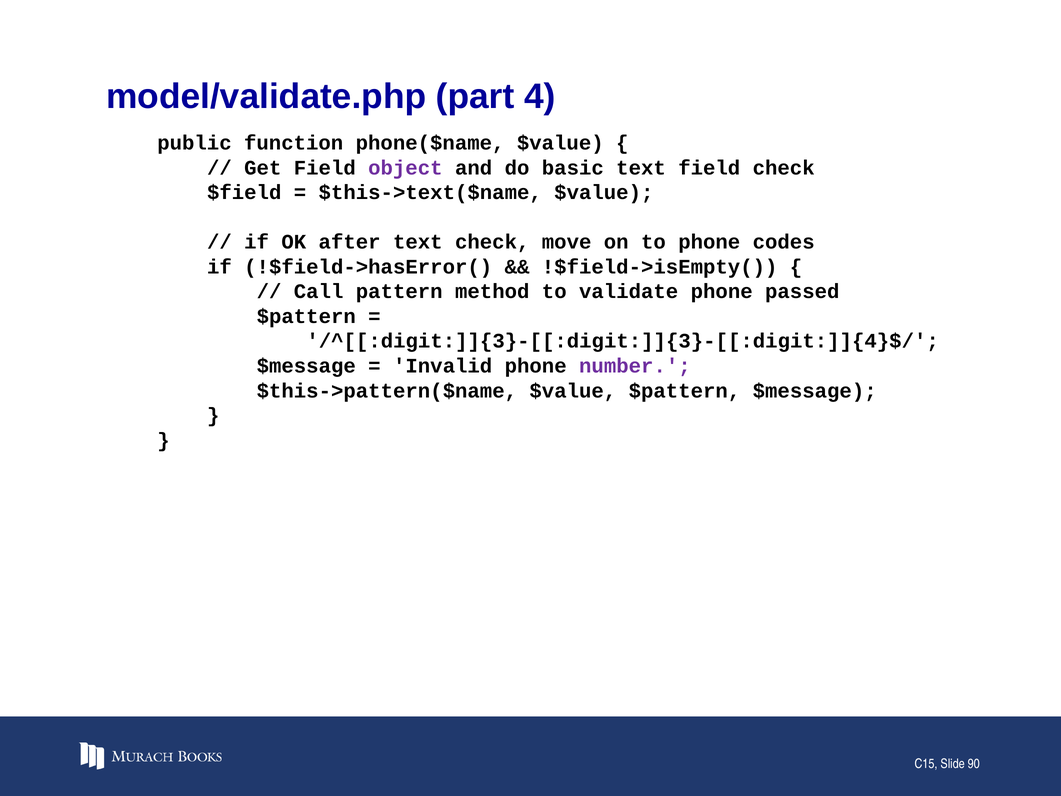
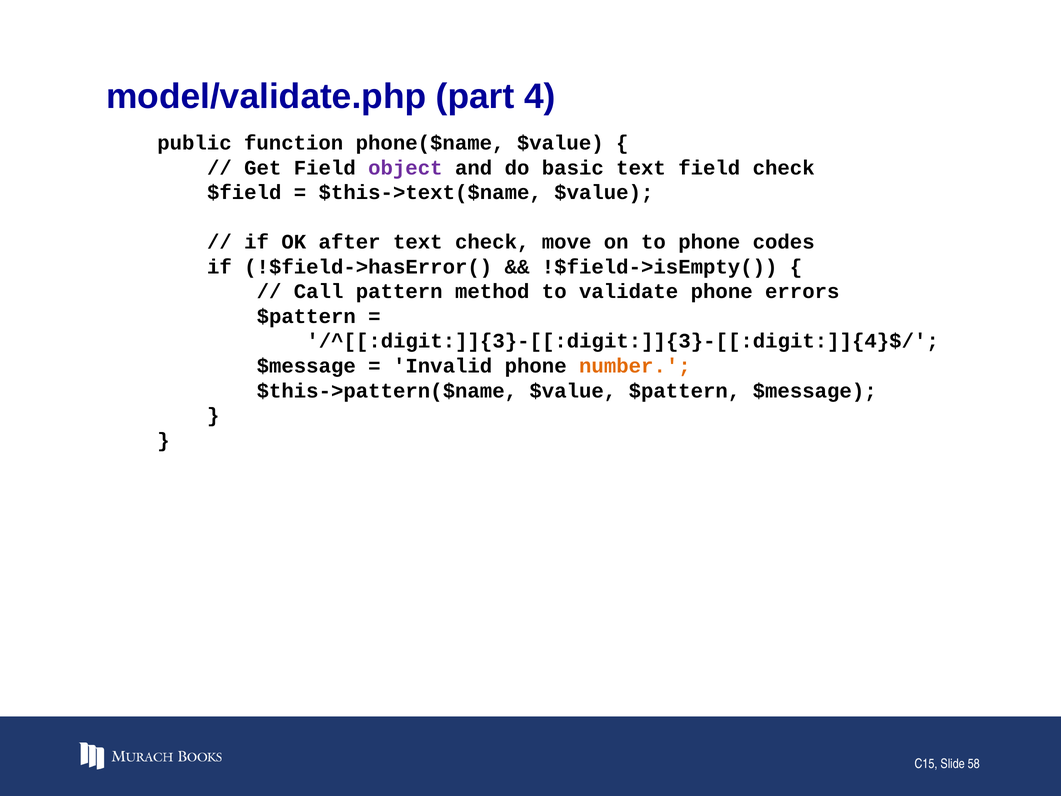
passed: passed -> errors (802, 292)
number colour: purple -> orange (635, 366)
90: 90 -> 58 (974, 763)
